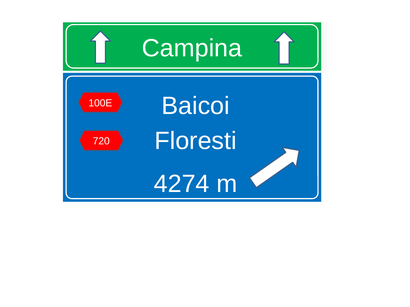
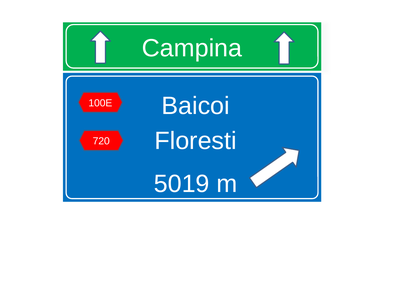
4274: 4274 -> 5019 (182, 184)
